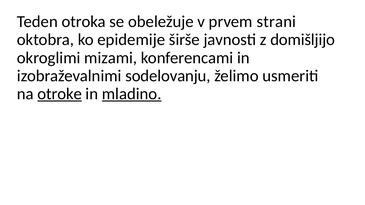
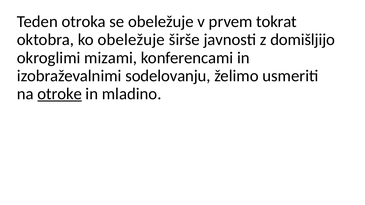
strani: strani -> tokrat (277, 22)
ko epidemije: epidemije -> obeležuje (131, 40)
mladino underline: present -> none (132, 94)
